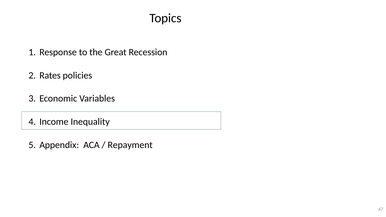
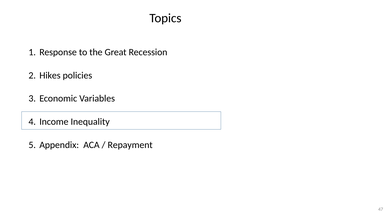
Rates: Rates -> Hikes (50, 75)
